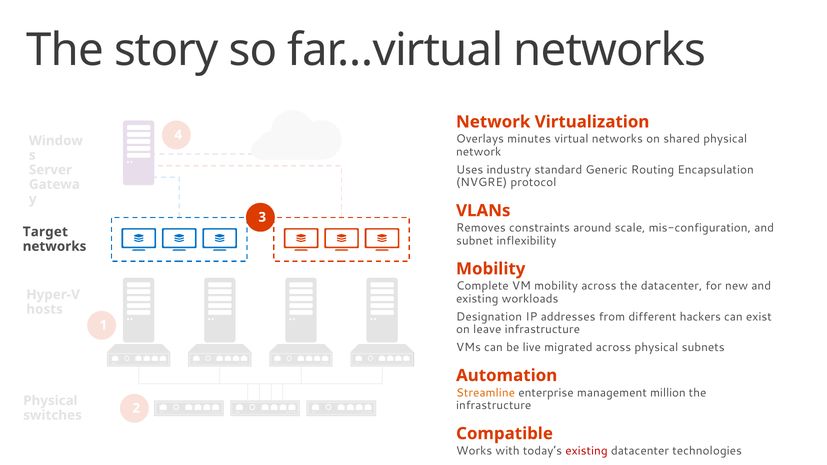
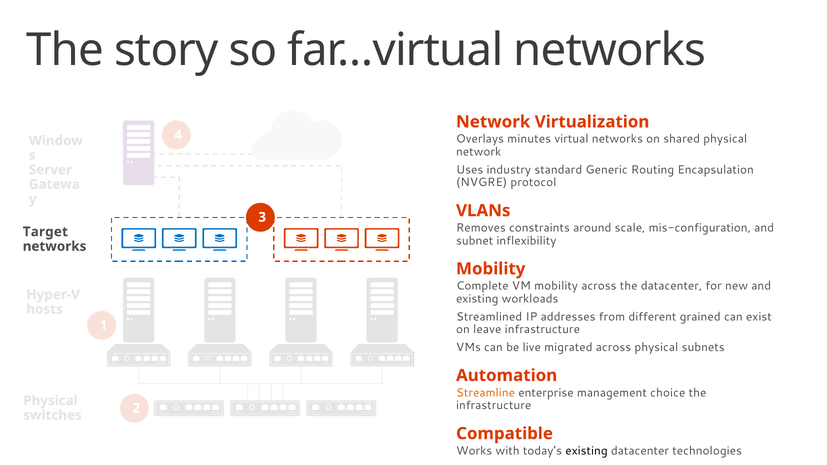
Designation: Designation -> Streamlined (489, 317)
hackers: hackers -> grained (700, 317)
million: million -> choice (668, 393)
existing colour: red -> black (586, 451)
